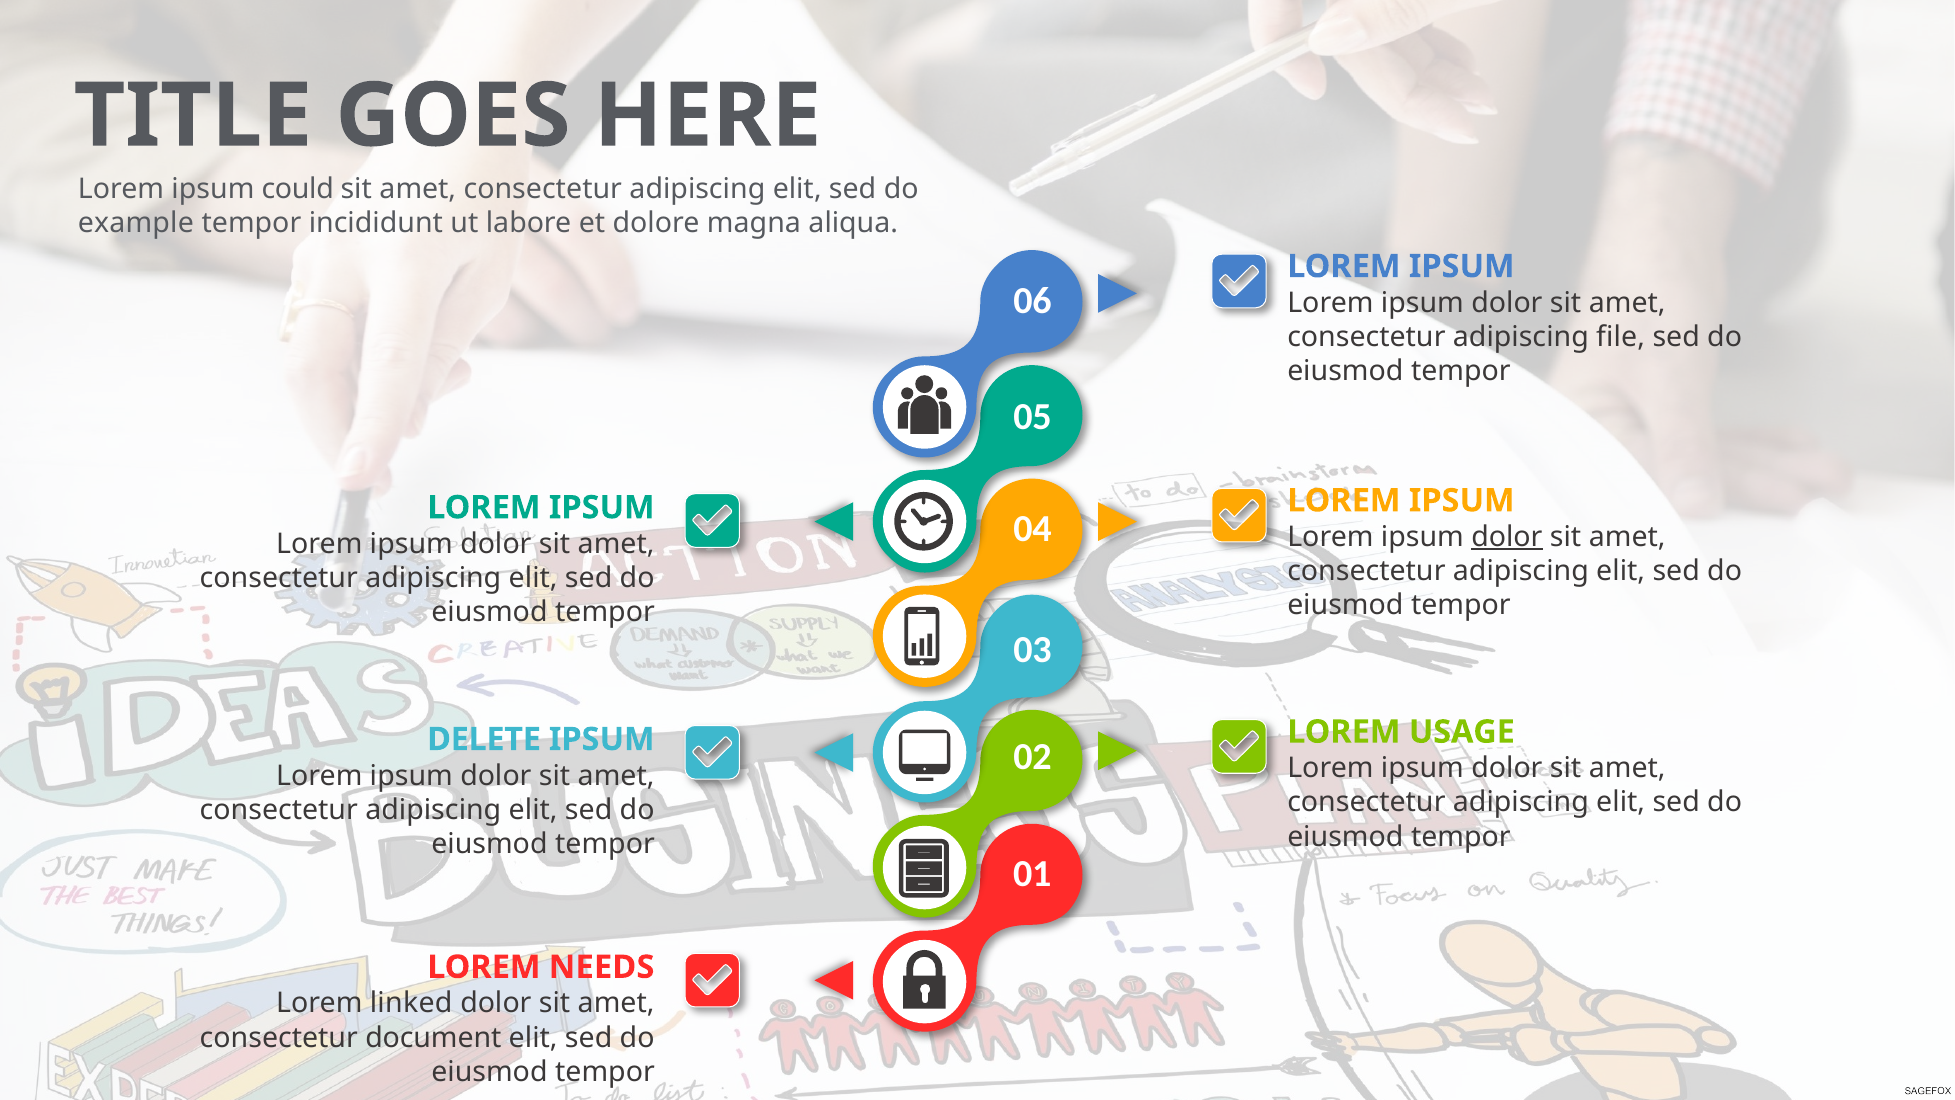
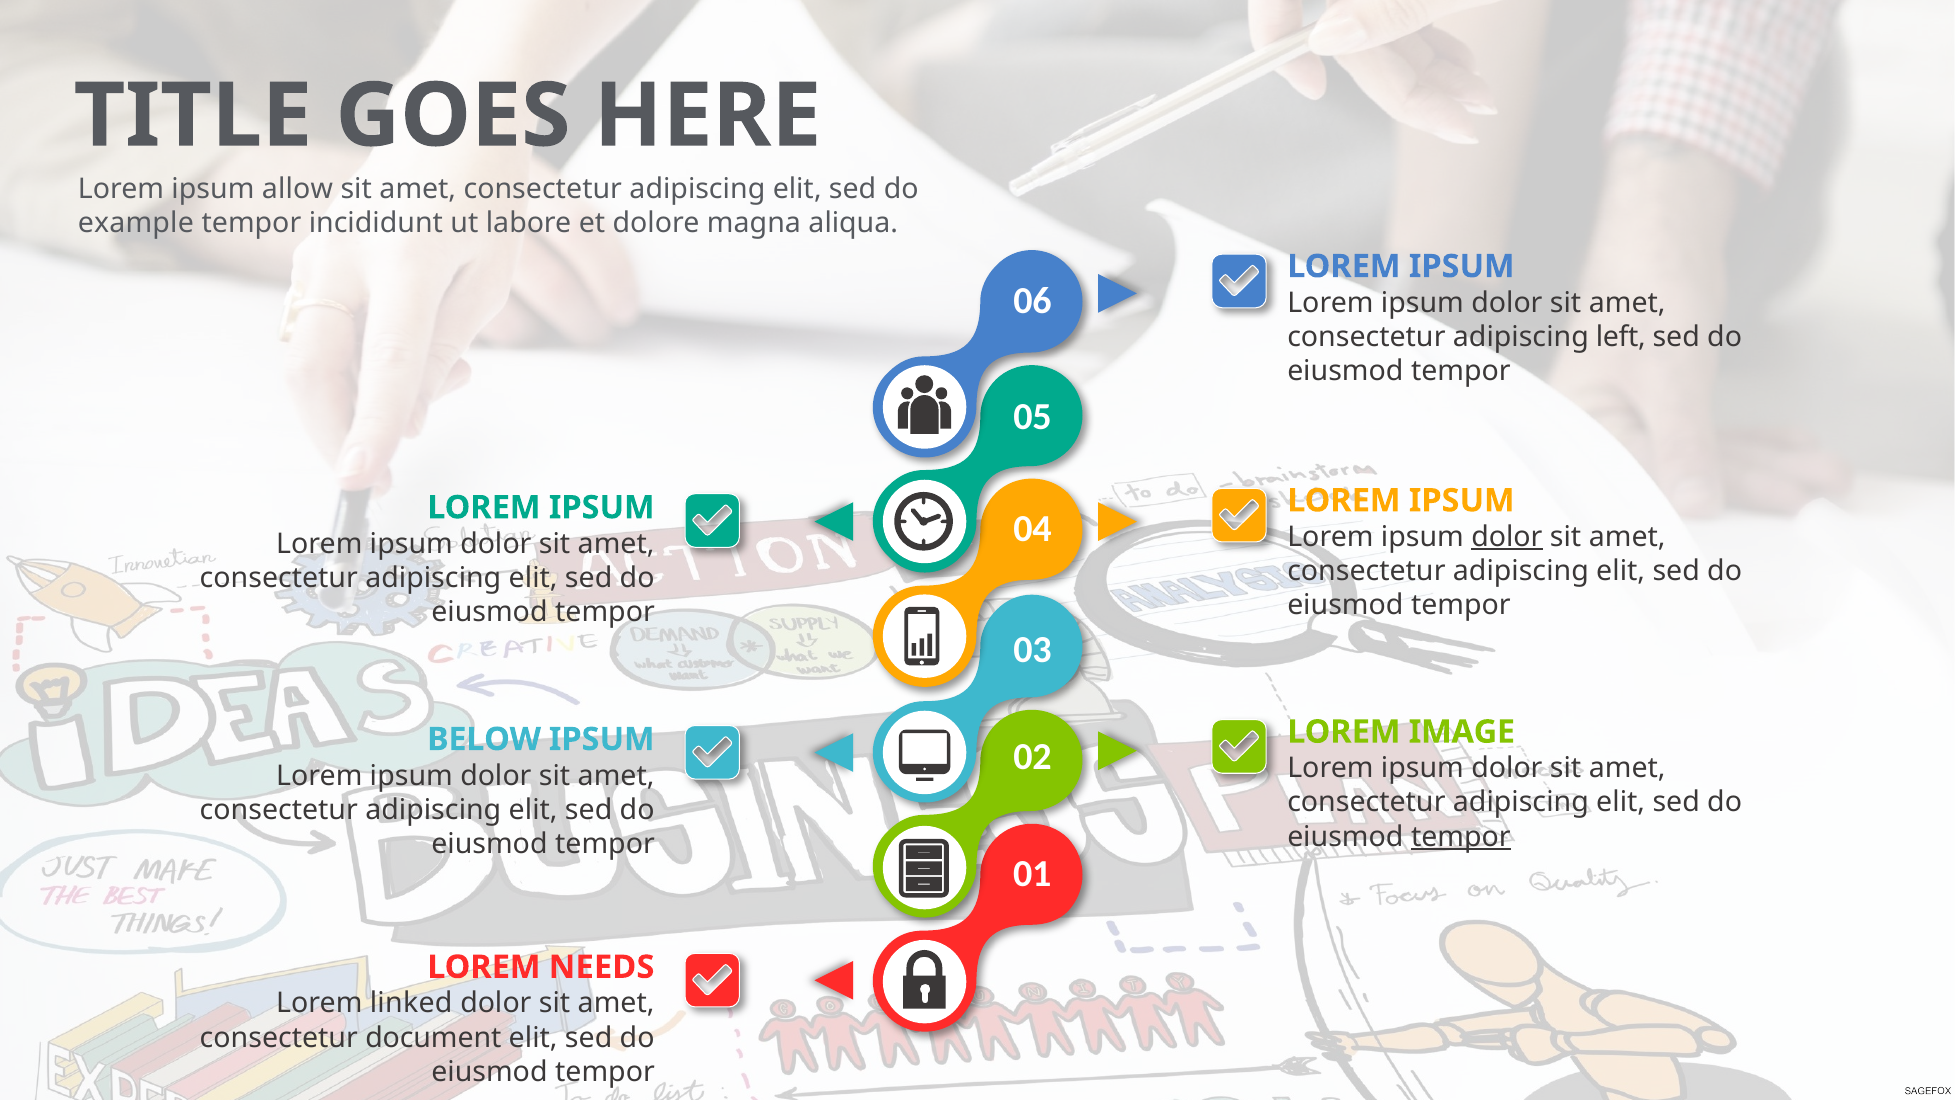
could: could -> allow (297, 189)
file: file -> left (1621, 337)
USAGE: USAGE -> IMAGE (1462, 732)
DELETE: DELETE -> BELOW (484, 739)
tempor underline: none -> present (1461, 837)
